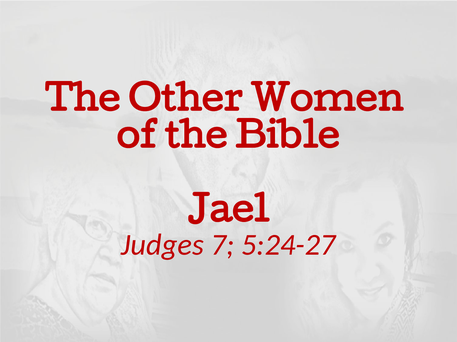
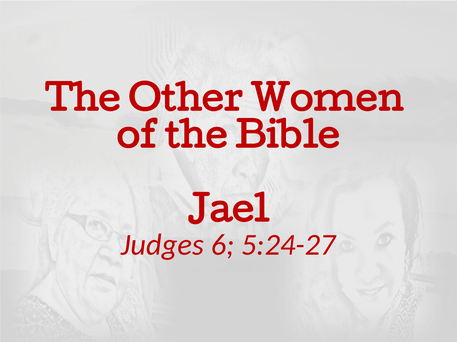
7: 7 -> 6 (223, 245)
